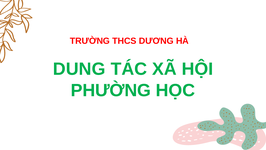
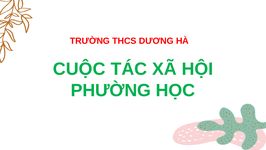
DUNG: DUNG -> CUỘC (79, 69)
